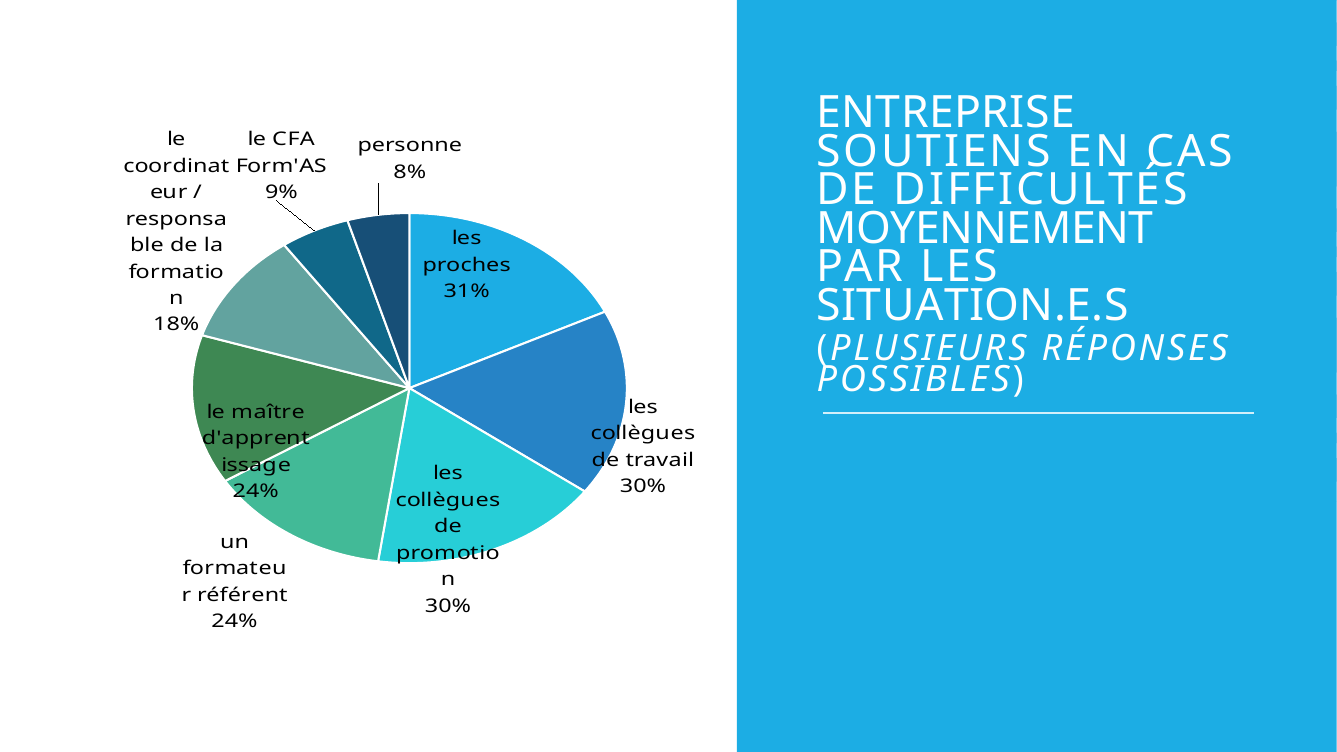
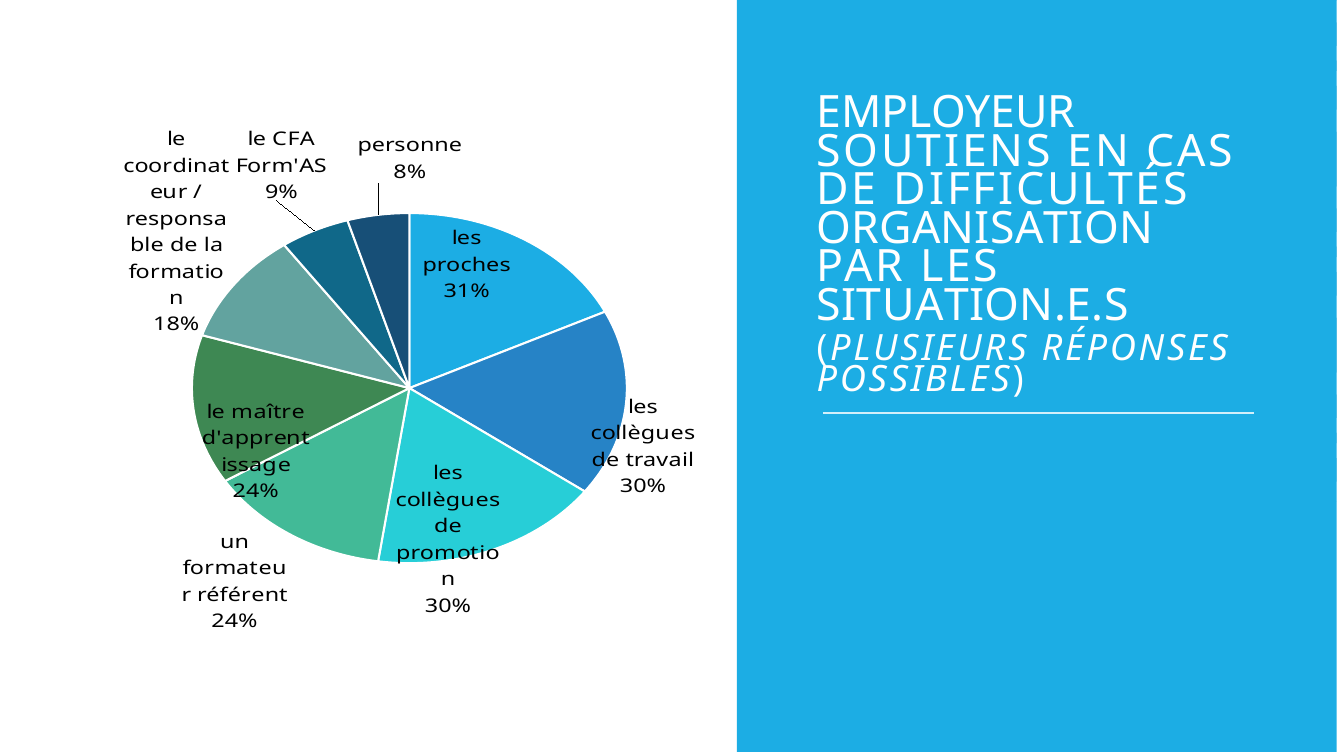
ENTREPRISE: ENTREPRISE -> EMPLOYEUR (946, 113)
MOYENNEMENT: MOYENNEMENT -> ORGANISATION (985, 228)
